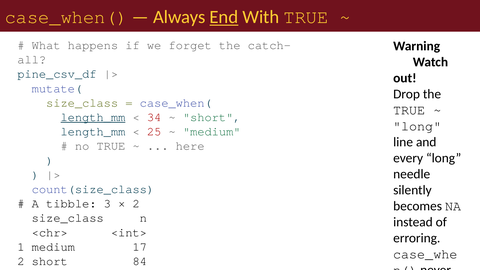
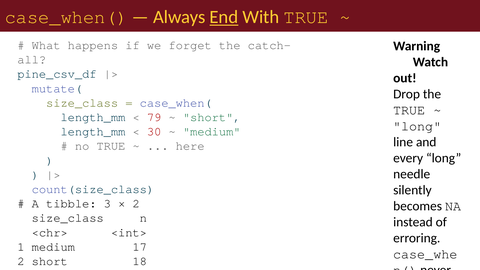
length_mm underline: present -> none (93, 117)
34: 34 -> 79 (154, 117)
25: 25 -> 30 (154, 132)
84: 84 -> 18 (140, 261)
